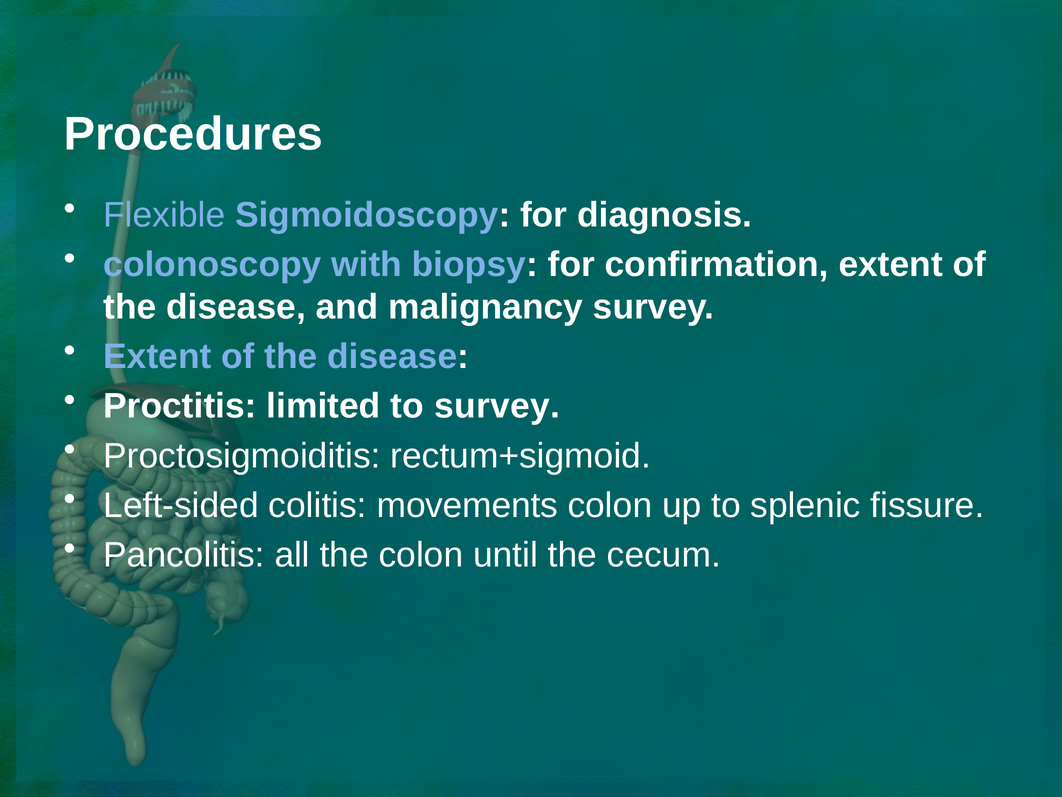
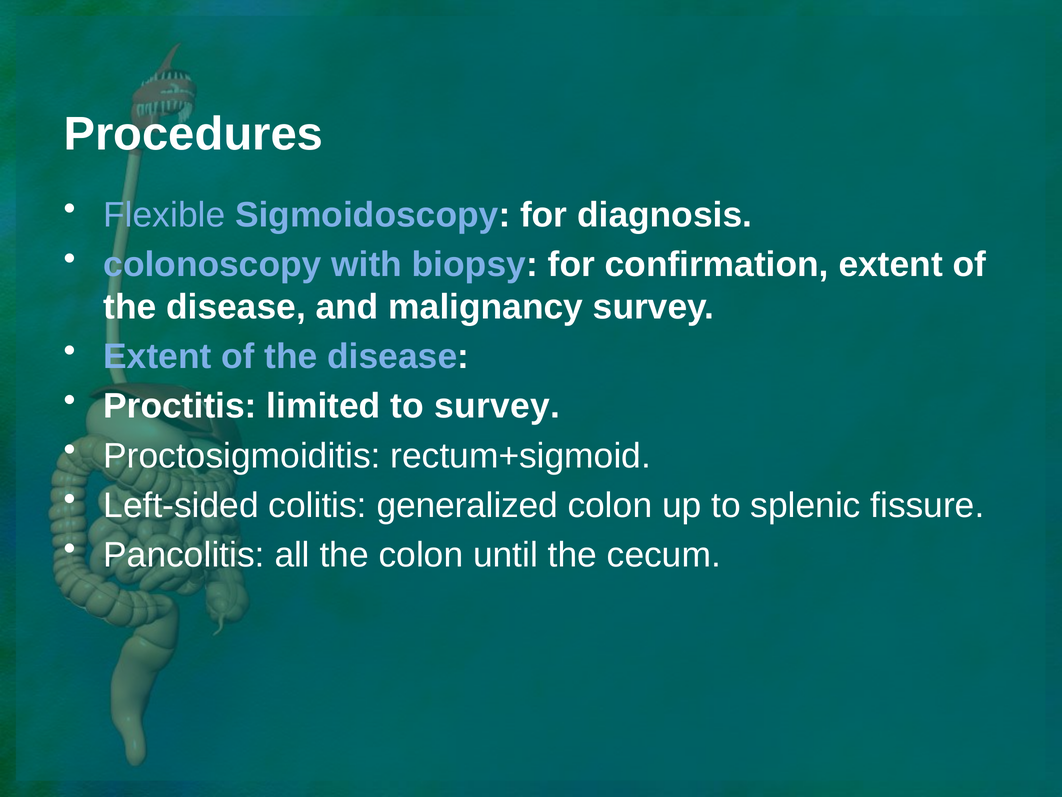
movements: movements -> generalized (467, 505)
